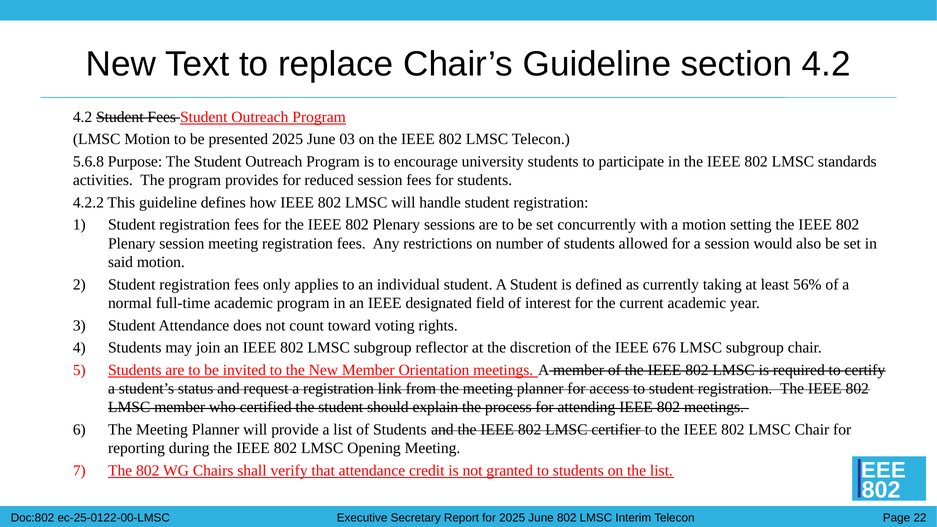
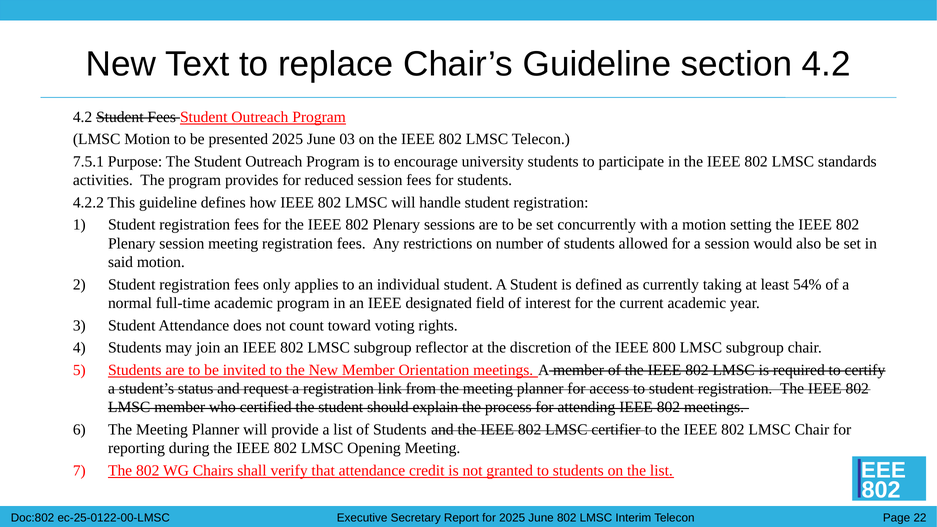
5.6.8: 5.6.8 -> 7.5.1 (88, 162)
56%: 56% -> 54% (807, 284)
676: 676 -> 800 (664, 348)
